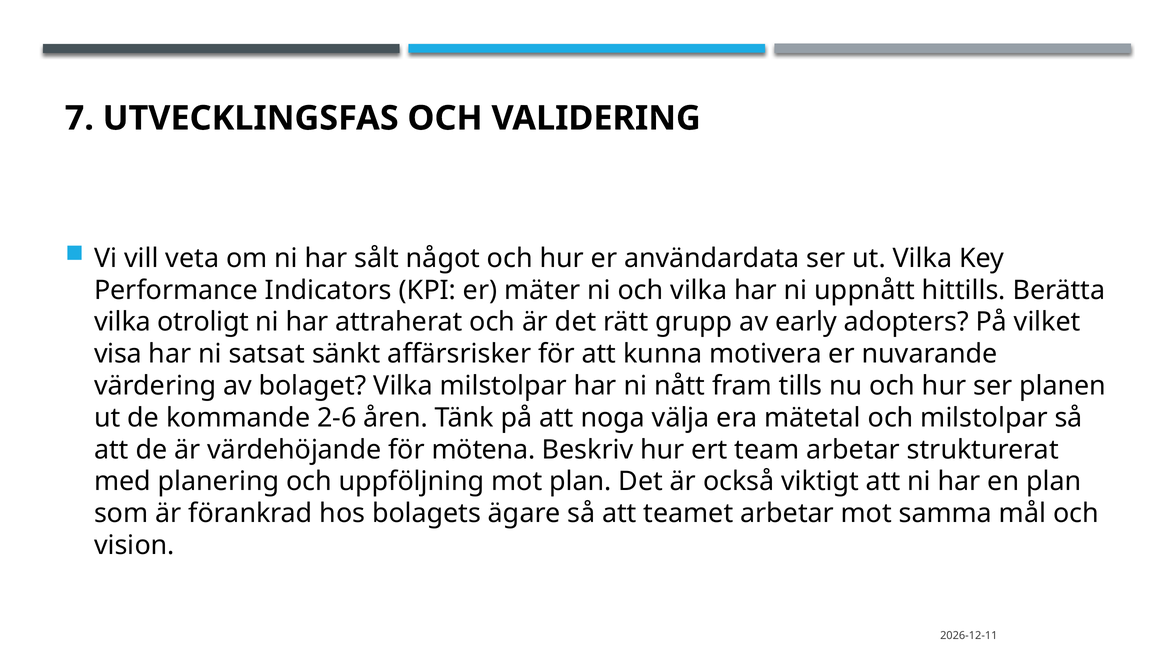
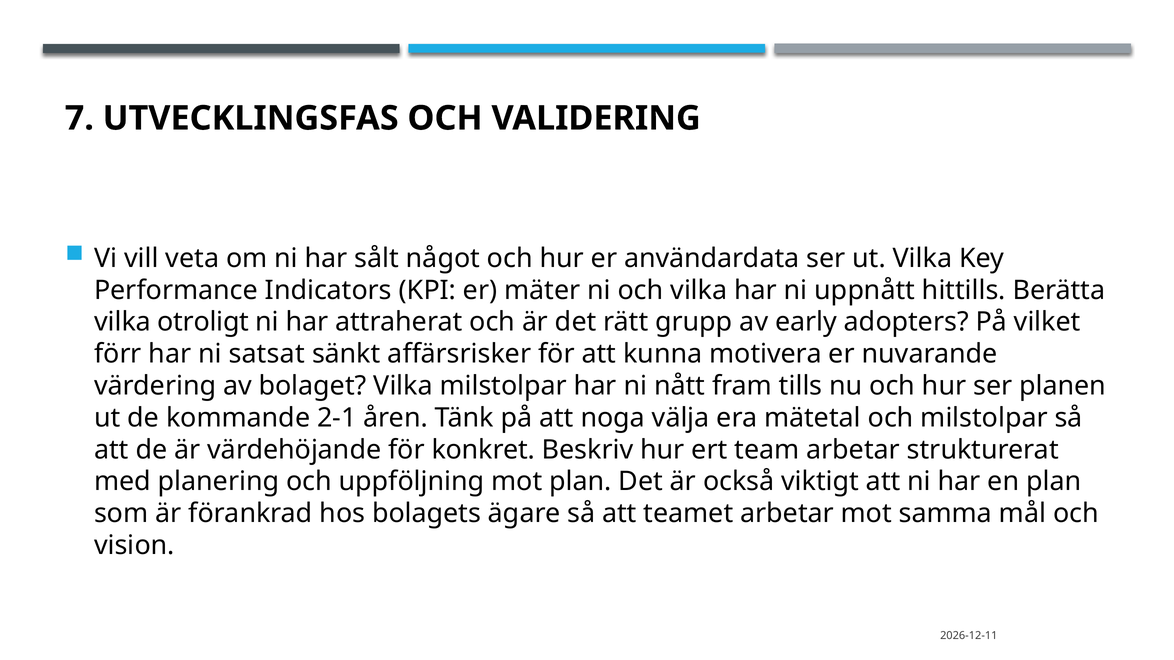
visa: visa -> förr (118, 354)
2-6: 2-6 -> 2-1 (337, 418)
mötena: mötena -> konkret (483, 450)
